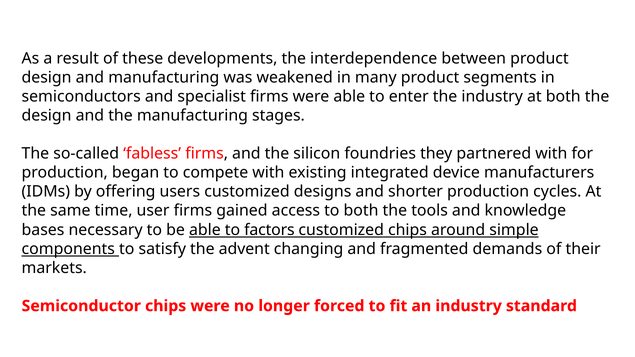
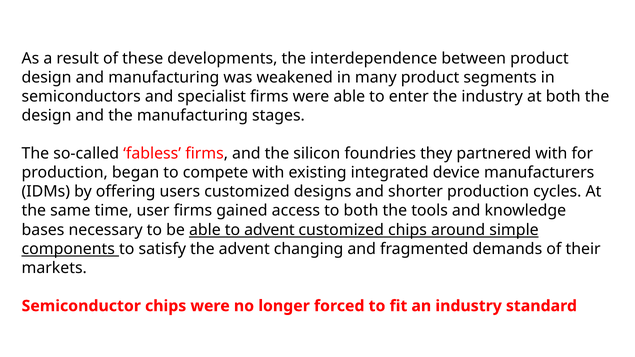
to factors: factors -> advent (269, 230)
